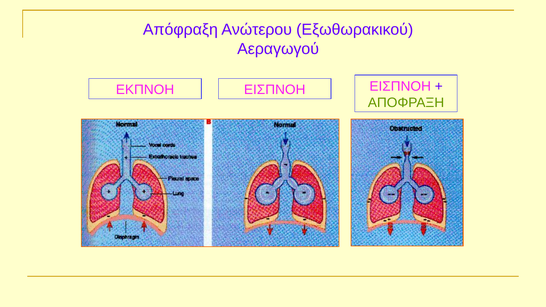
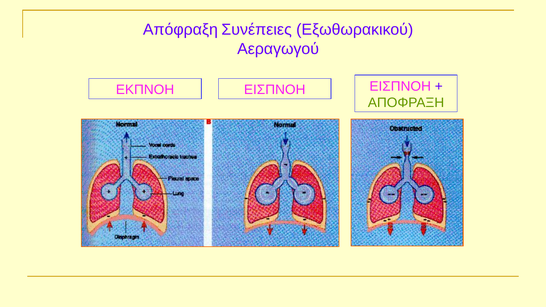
Aνώτερου: Aνώτερου -> Συνέπειες (257, 30)
